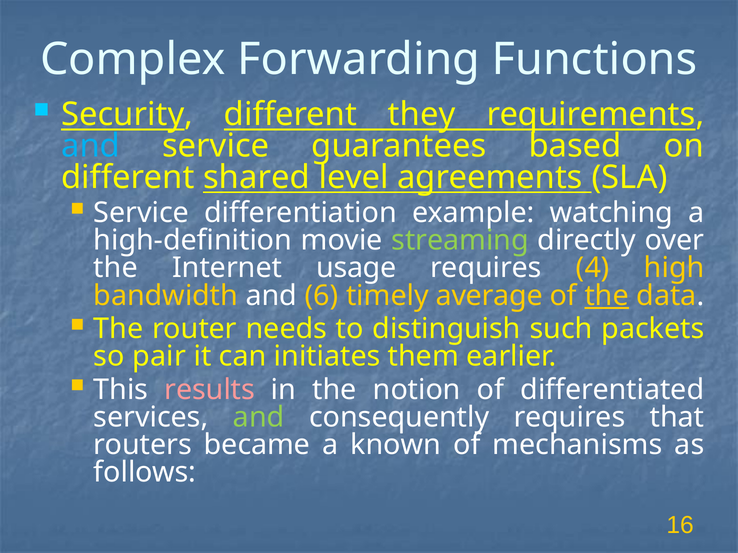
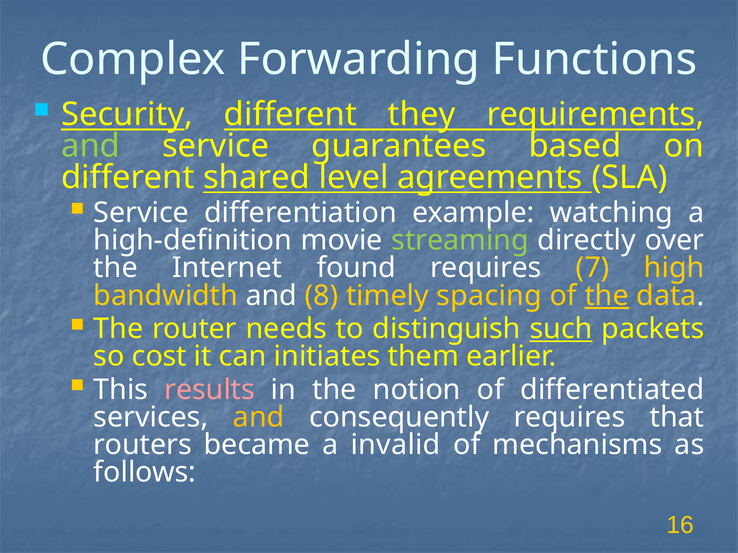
and colour: light blue -> light green (91, 146)
usage: usage -> found (356, 268)
4: 4 -> 7 (593, 268)
6: 6 -> 8 (322, 296)
average: average -> spacing (489, 296)
such underline: none -> present (561, 329)
pair: pair -> cost (159, 357)
and colour: light green -> yellow (259, 418)
known: known -> invalid (396, 445)
